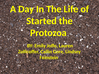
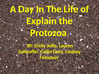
Started: Started -> Explain (41, 21)
